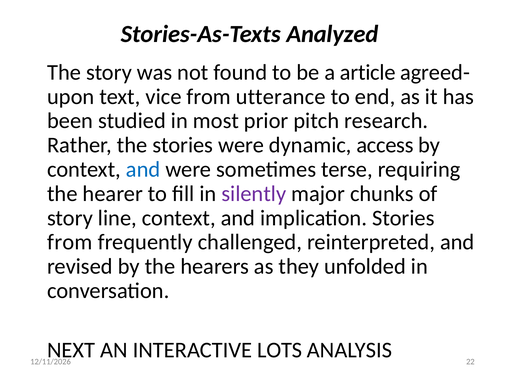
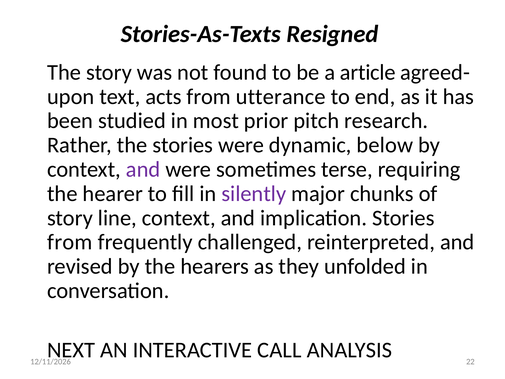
Analyzed: Analyzed -> Resigned (332, 34)
vice: vice -> acts (164, 97)
access: access -> below (385, 145)
and colour: blue -> purple (143, 169)
LOTS: LOTS -> CALL (279, 350)
